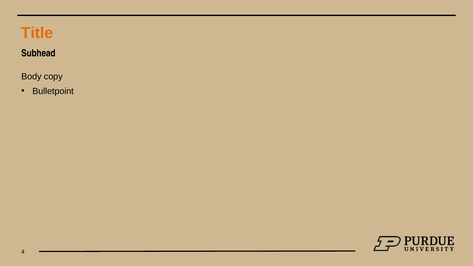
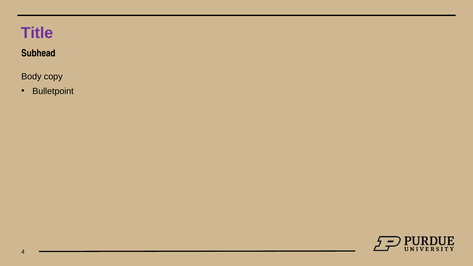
Title colour: orange -> purple (37, 33)
